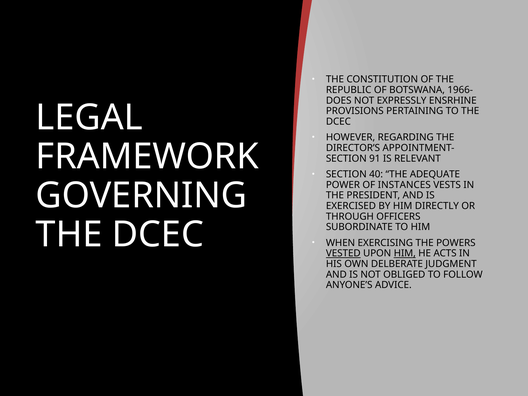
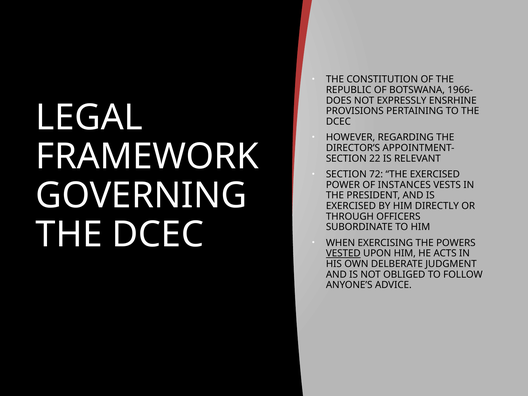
91: 91 -> 22 (375, 158)
40: 40 -> 72 (376, 174)
THE ADEQUATE: ADEQUATE -> EXERCISED (435, 174)
HIM underline: present -> none (405, 253)
